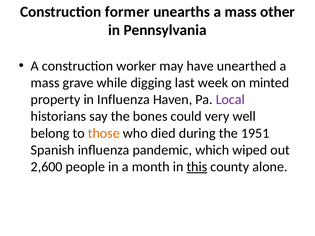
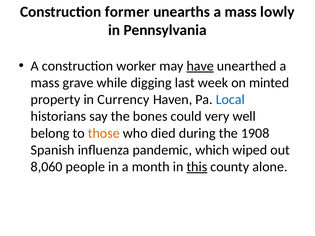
other: other -> lowly (277, 12)
have underline: none -> present (200, 66)
in Influenza: Influenza -> Currency (123, 100)
Local colour: purple -> blue (230, 100)
1951: 1951 -> 1908 (255, 133)
2,600: 2,600 -> 8,060 (47, 167)
